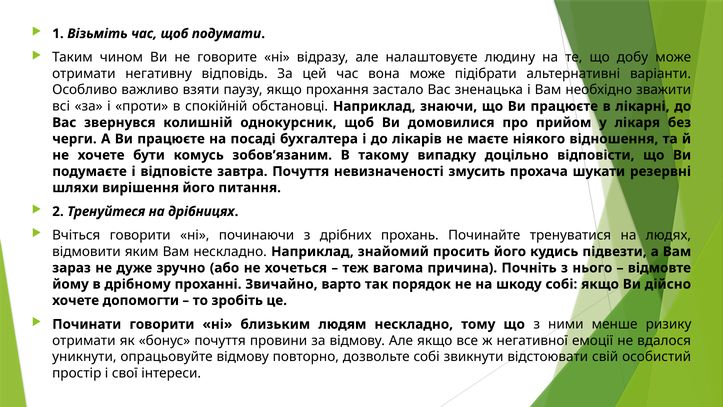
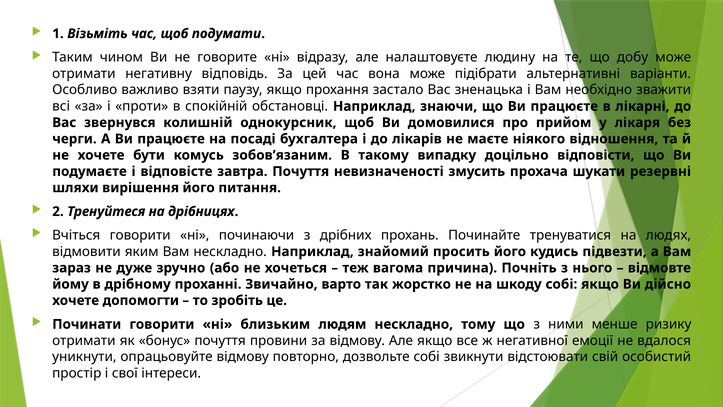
порядок: порядок -> жорстко (421, 284)
